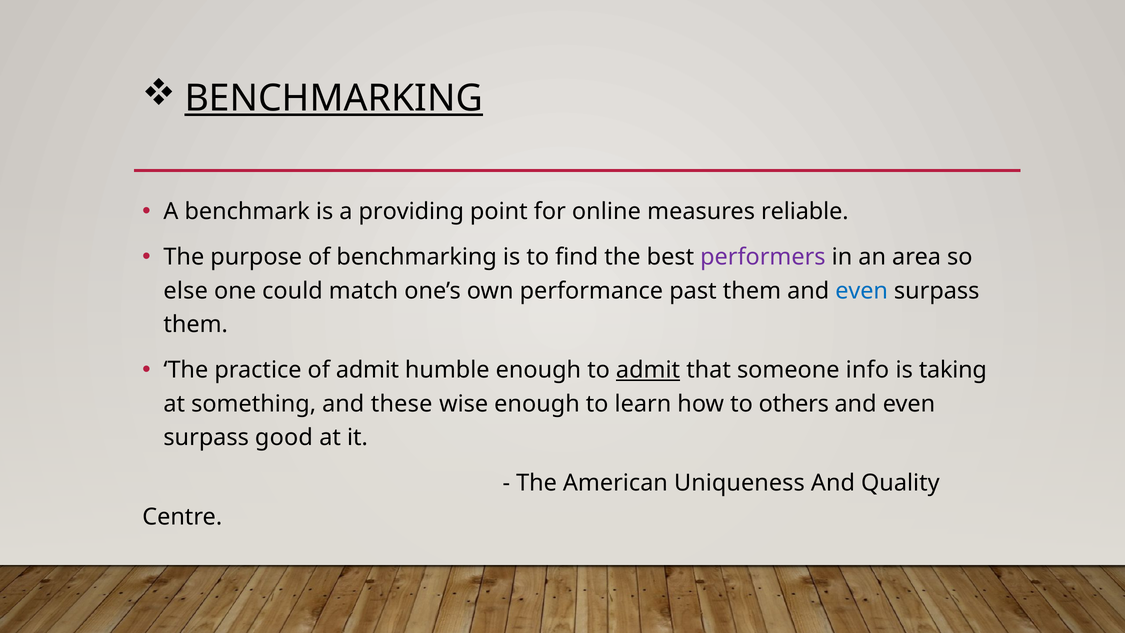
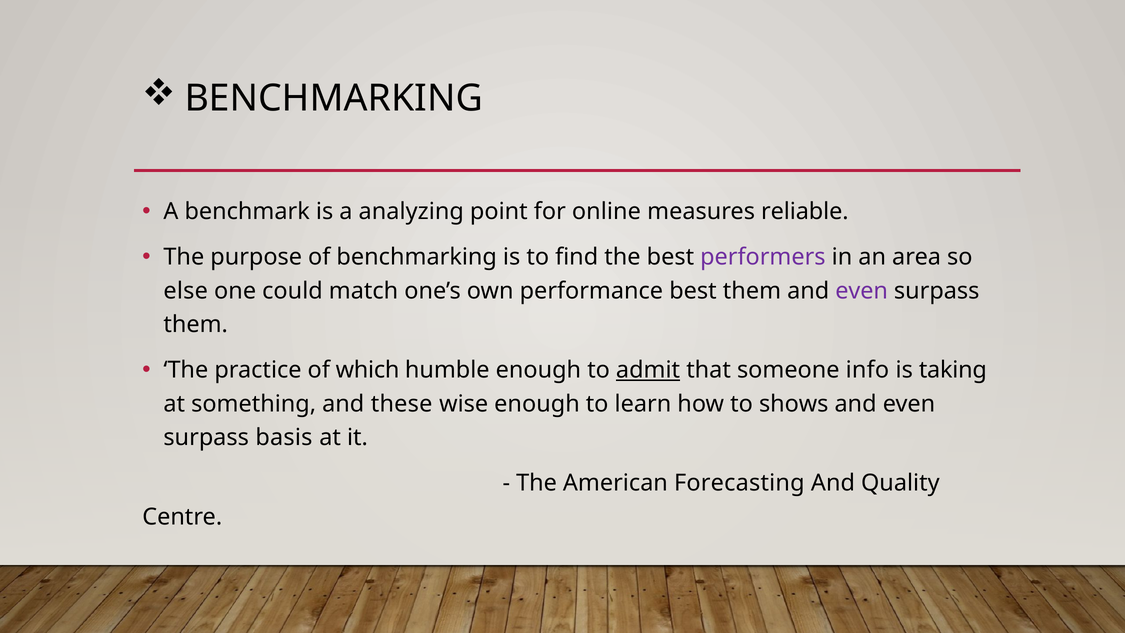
BENCHMARKING underline: present -> none (334, 99)
providing: providing -> analyzing (411, 212)
performance past: past -> best (693, 291)
even colour: blue -> purple (862, 291)
of admit: admit -> which (368, 370)
others: others -> shows (794, 404)
good: good -> basis (284, 437)
Uniqueness: Uniqueness -> Forecasting (739, 483)
